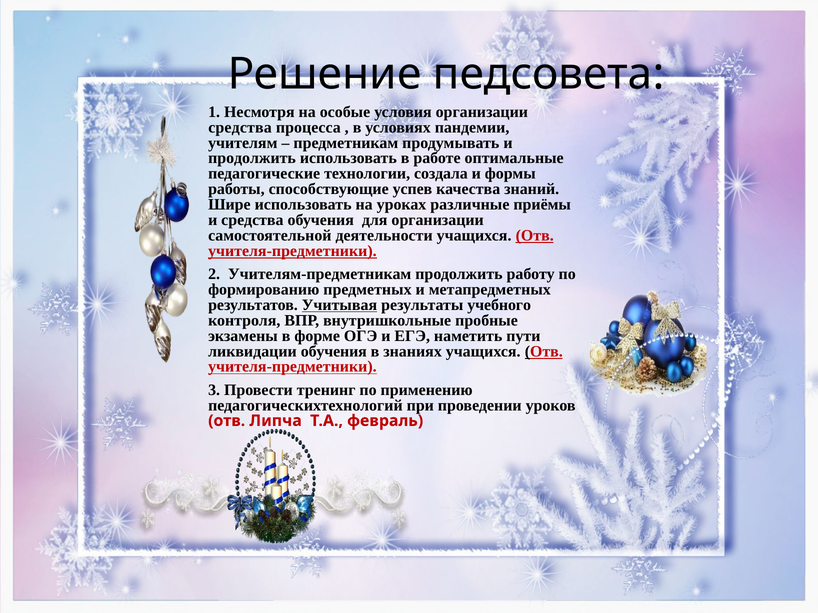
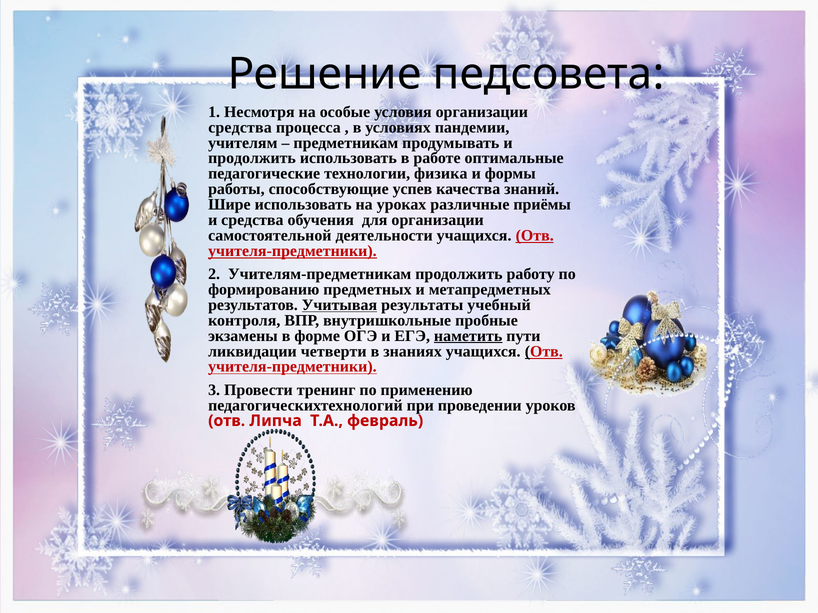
создала: создала -> физика (441, 174)
учебного: учебного -> учебный (499, 305)
наметить underline: none -> present (468, 336)
ликвидации обучения: обучения -> четверти (334, 352)
